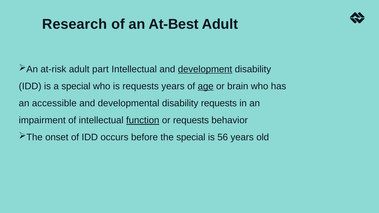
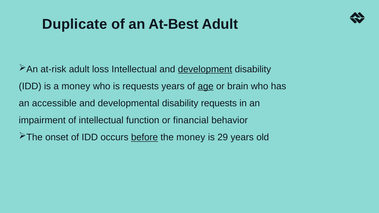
Research: Research -> Duplicate (75, 24)
part: part -> loss (100, 69)
a special: special -> money (76, 86)
function underline: present -> none (143, 120)
or requests: requests -> financial (191, 120)
before underline: none -> present (144, 137)
the special: special -> money (191, 137)
56: 56 -> 29 (223, 137)
